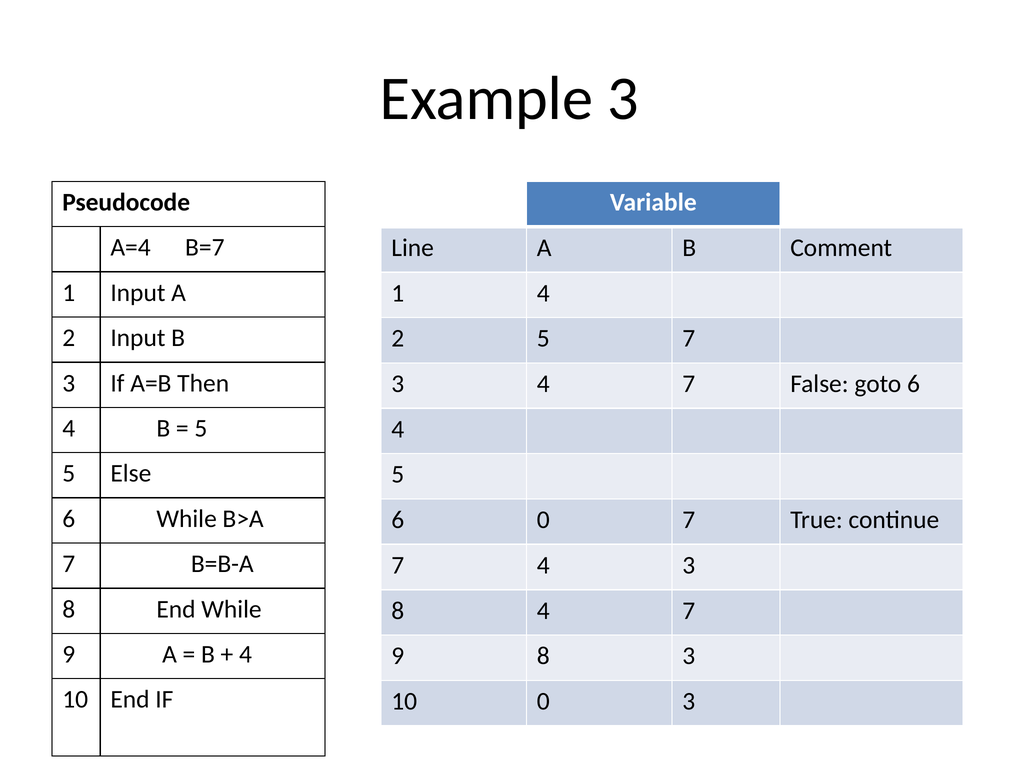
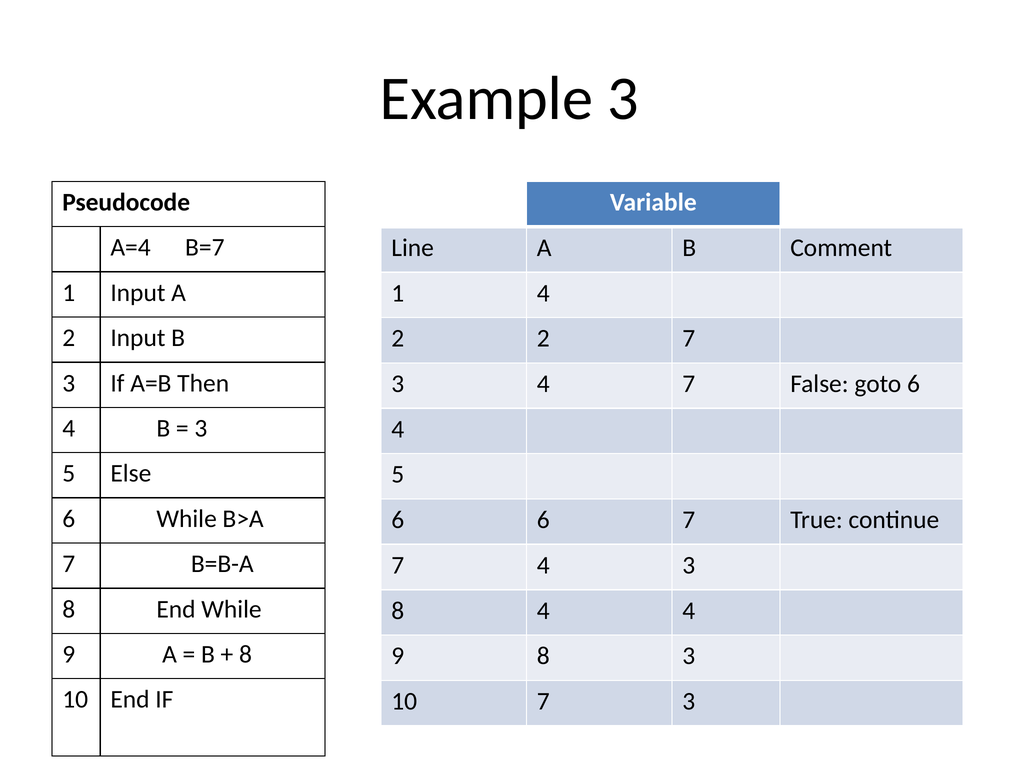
2 5: 5 -> 2 (543, 339)
5: 5 -> 3 (201, 429)
6 0: 0 -> 6 (543, 520)
8 4 7: 7 -> 4 (689, 611)
4: 4 -> 8 (246, 655)
10 0: 0 -> 7 (543, 702)
